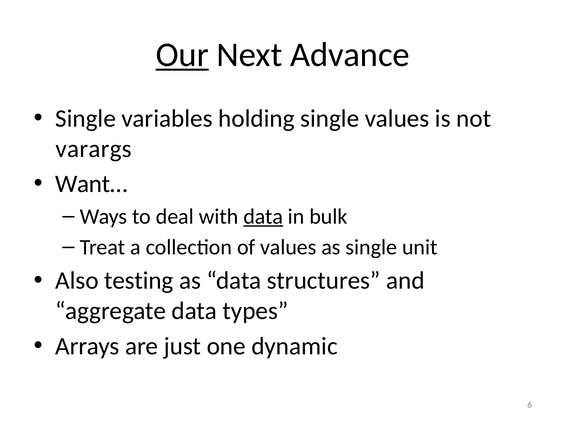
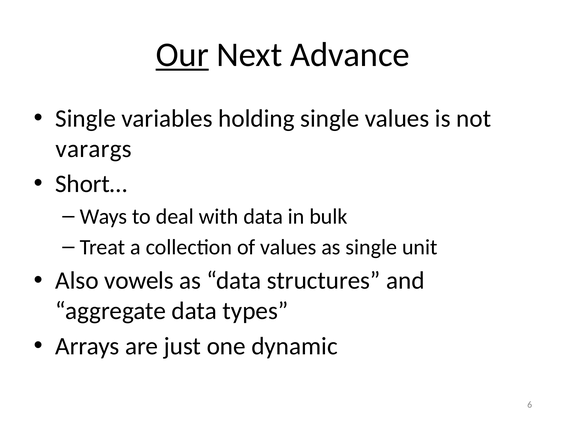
Want…: Want… -> Short… (91, 184)
data underline: present -> none (263, 217)
testing: testing -> vowels (139, 281)
